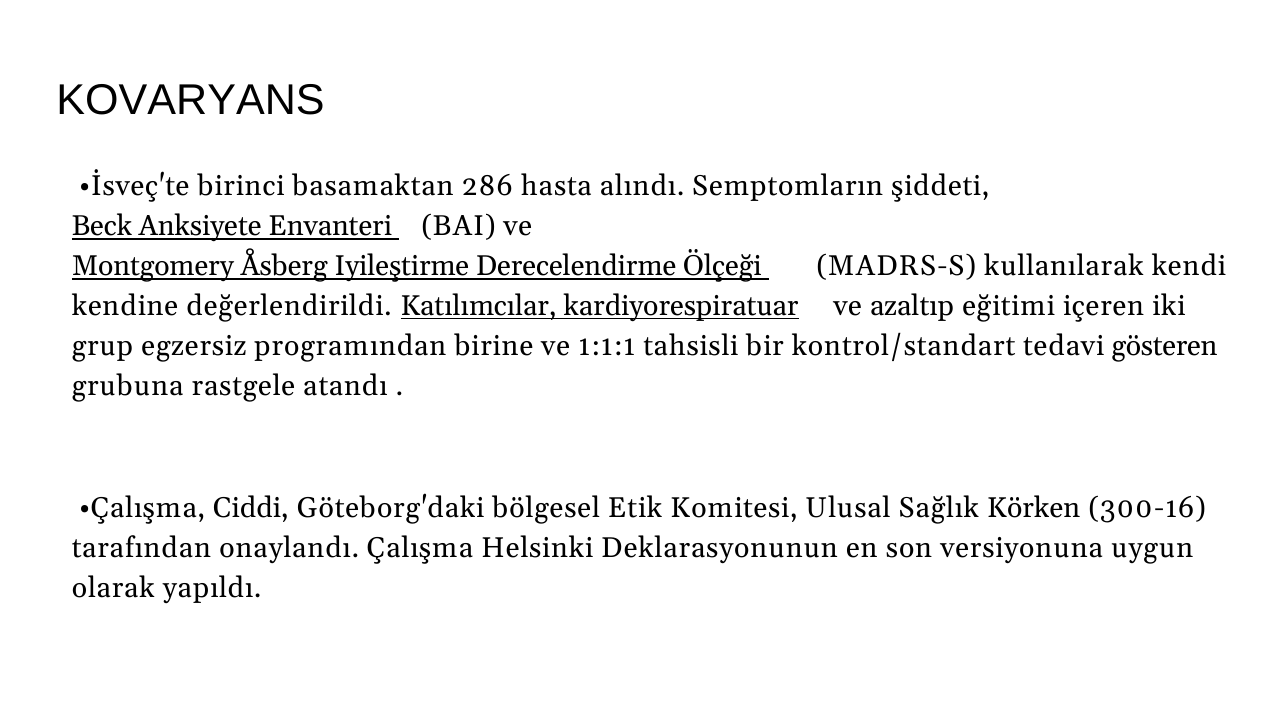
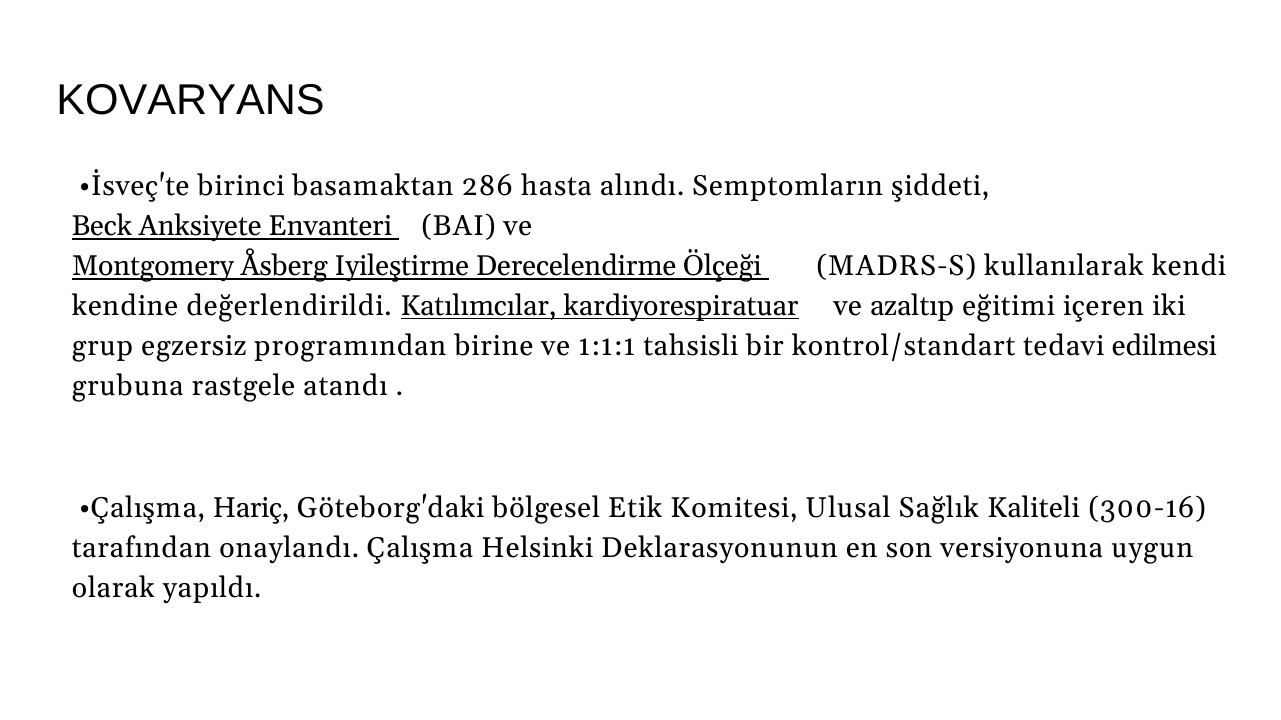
gösteren: gösteren -> edilmesi (1164, 346)
Ciddi: Ciddi -> Hariç (251, 509)
Körken: Körken -> Kaliteli (1034, 509)
